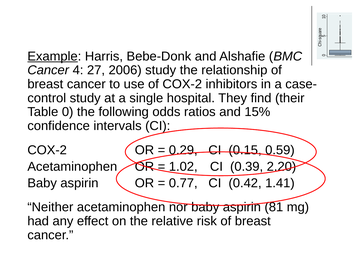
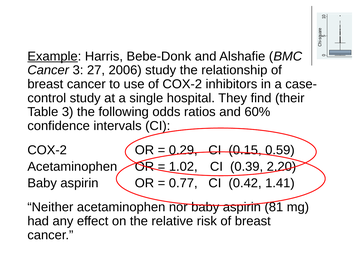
Cancer 4: 4 -> 3 (78, 70)
Table 0: 0 -> 3 (68, 112)
15%: 15% -> 60% (257, 112)
